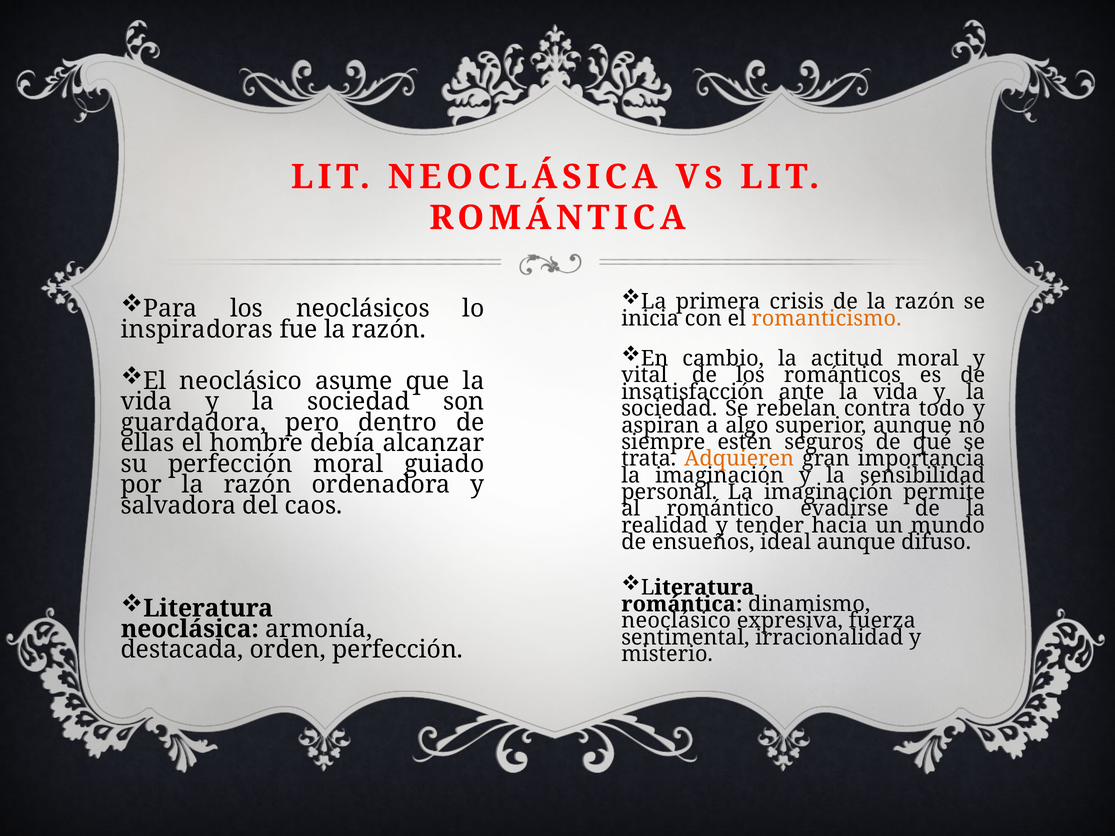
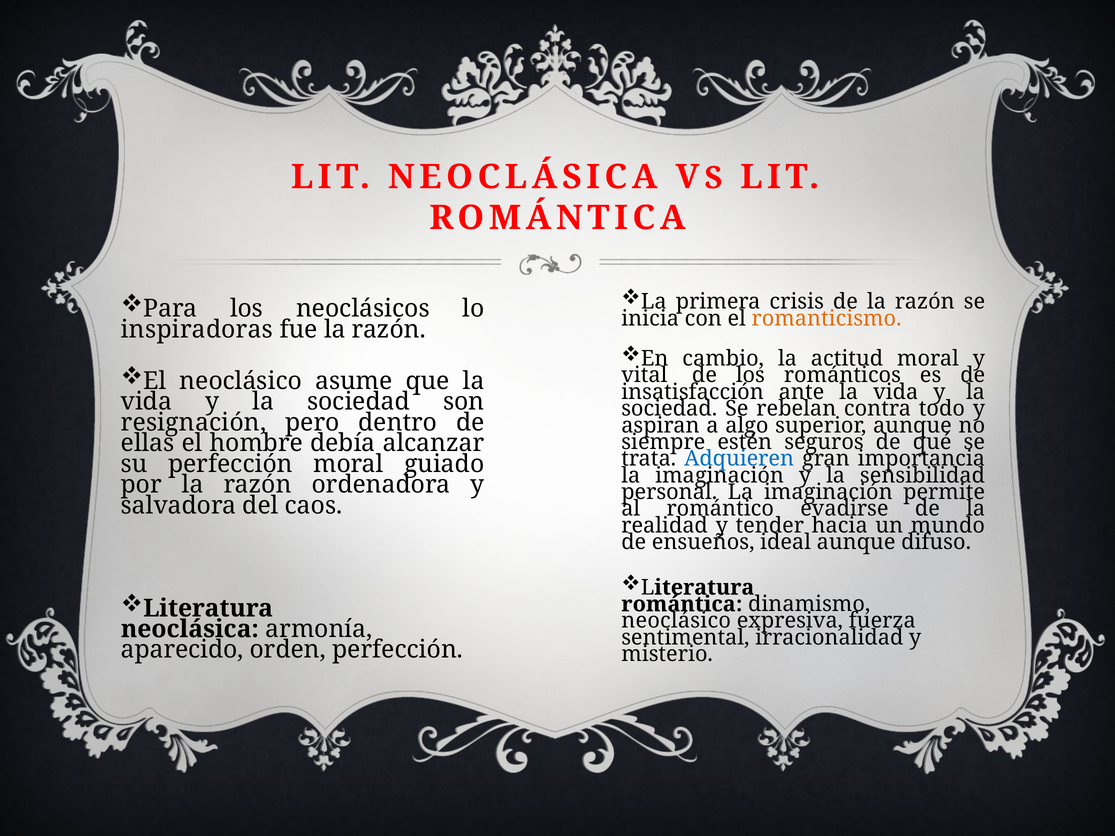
guardadora: guardadora -> resignación (194, 423)
Adquieren colour: orange -> blue (739, 459)
destacada: destacada -> aparecido (182, 650)
